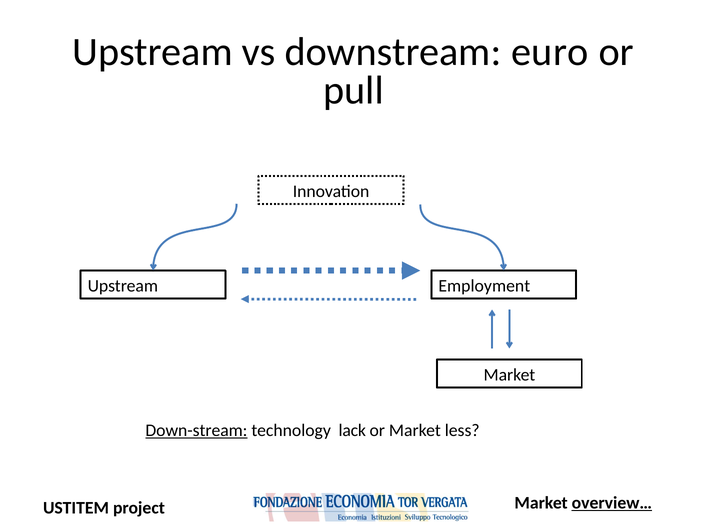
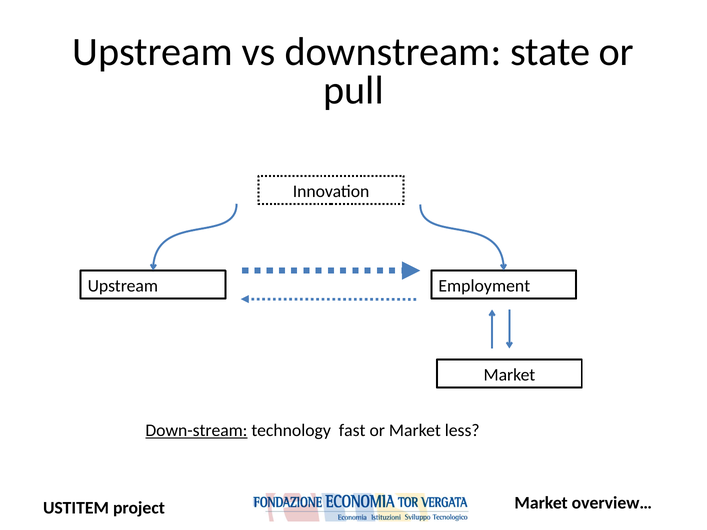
euro: euro -> state (550, 52)
lack: lack -> fast (352, 431)
overview… underline: present -> none (612, 503)
